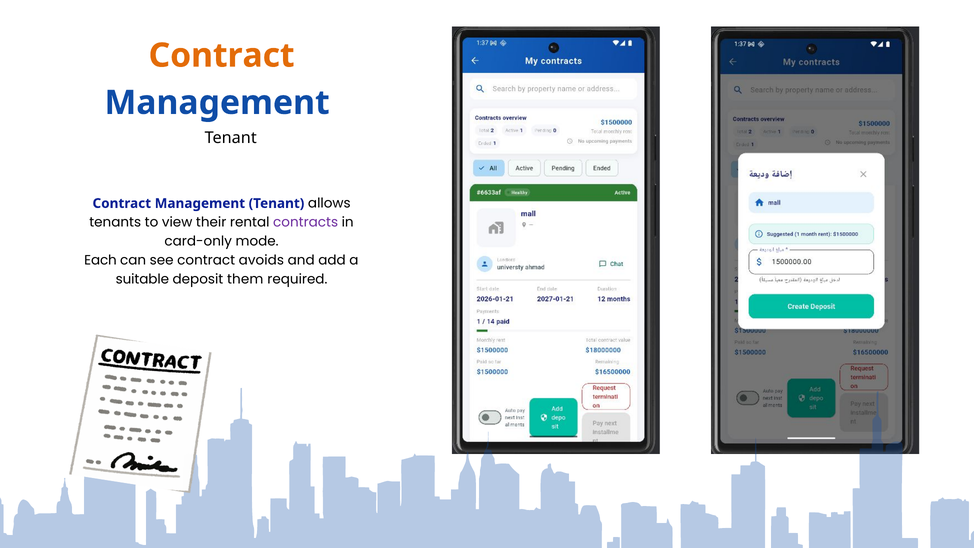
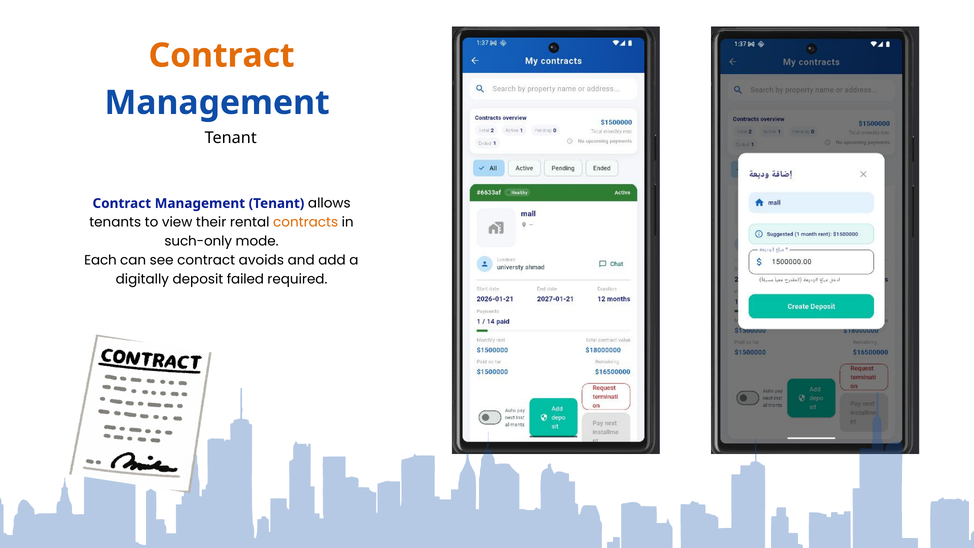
contracts colour: purple -> orange (306, 222)
card-only: card-only -> such-only (198, 241)
suitable: suitable -> digitally (142, 279)
them: them -> failed (245, 279)
